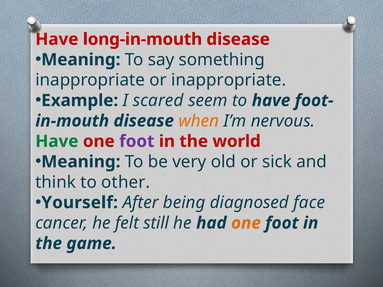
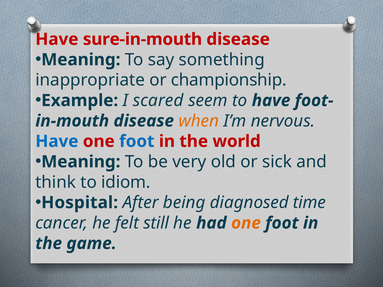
long-in-mouth: long-in-mouth -> sure-in-mouth (142, 39)
or inappropriate: inappropriate -> championship (229, 80)
Have colour: green -> blue (57, 141)
foot colour: purple -> blue (137, 141)
other: other -> idiom (126, 182)
Yourself: Yourself -> Hospital (80, 203)
face: face -> time (309, 203)
